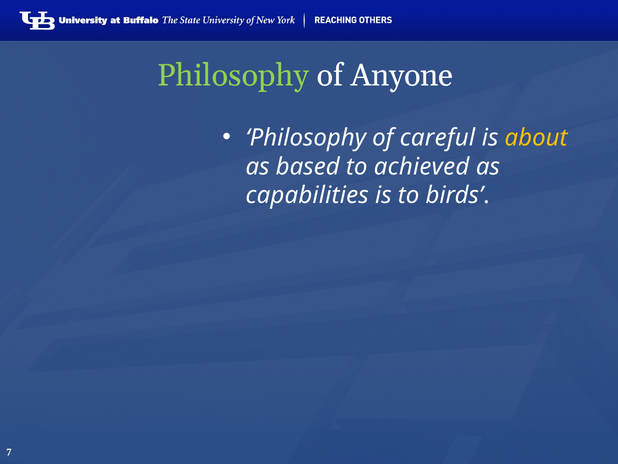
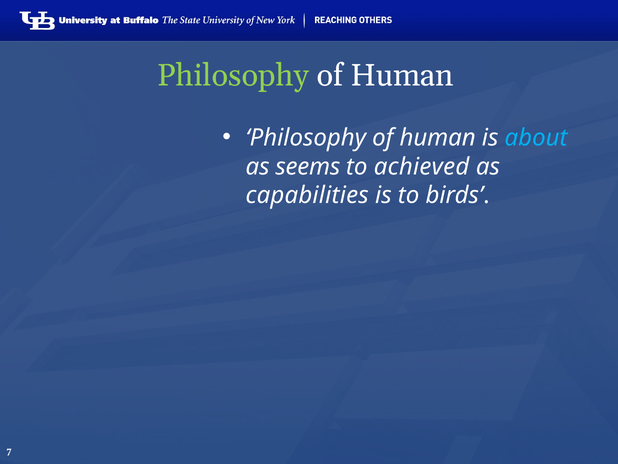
Anyone: Anyone -> Human (402, 75)
careful: careful -> human (438, 138)
about colour: yellow -> light blue (536, 138)
based: based -> seems (308, 166)
